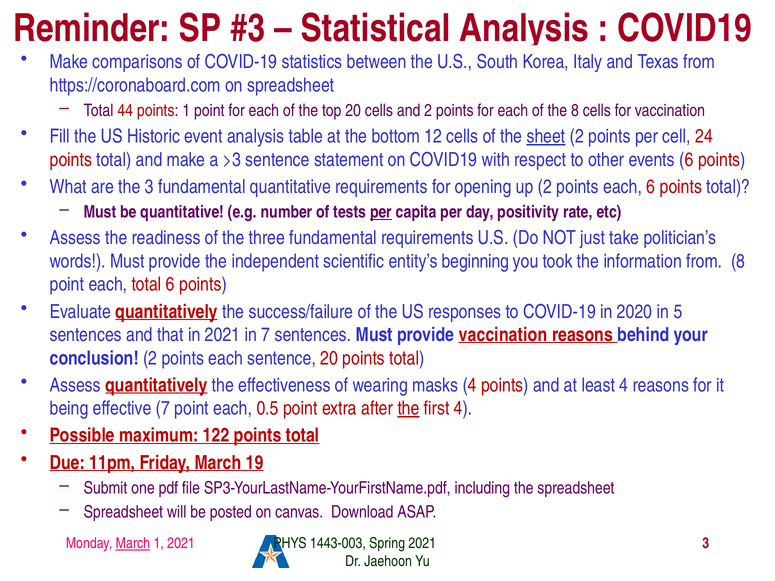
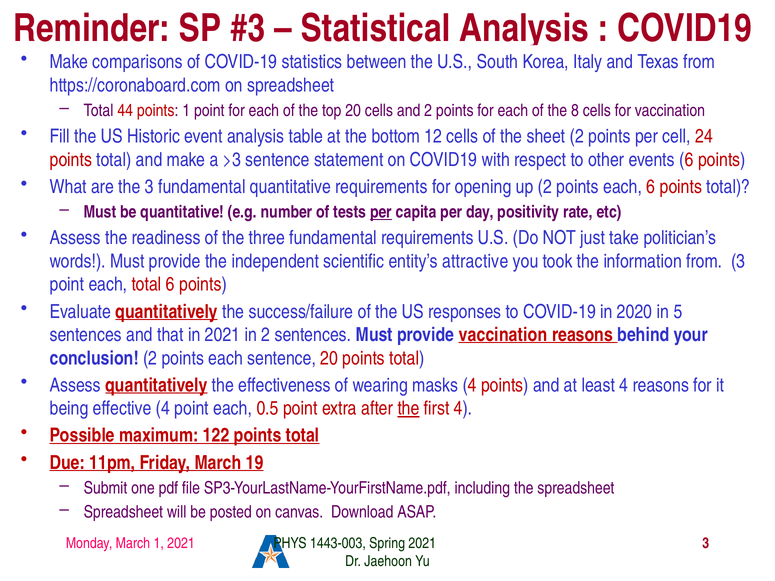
sheet underline: present -> none (546, 137)
beginning: beginning -> attractive (475, 261)
from 8: 8 -> 3 (738, 261)
in 7: 7 -> 2 (266, 335)
effective 7: 7 -> 4 (163, 409)
March underline: present -> none (133, 544)
